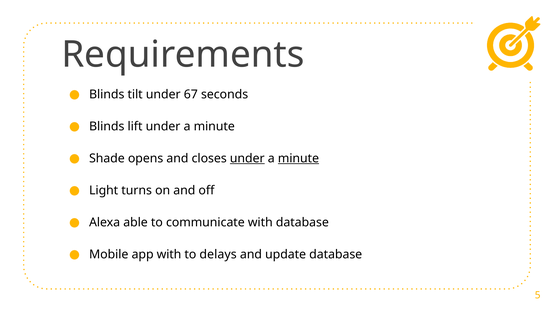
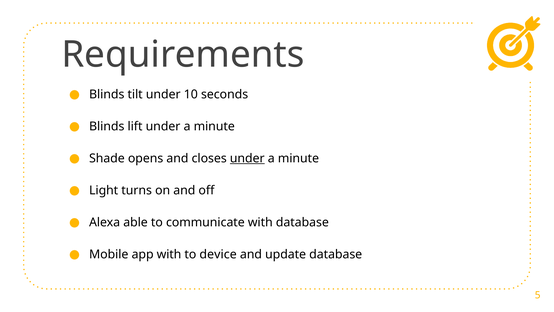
67: 67 -> 10 (191, 94)
minute underline: present -> none (298, 158)
delays: delays -> device (218, 254)
